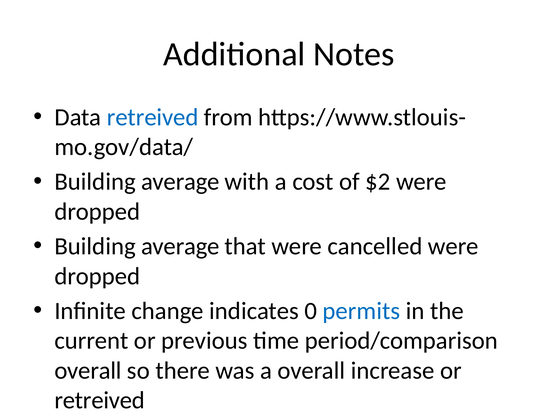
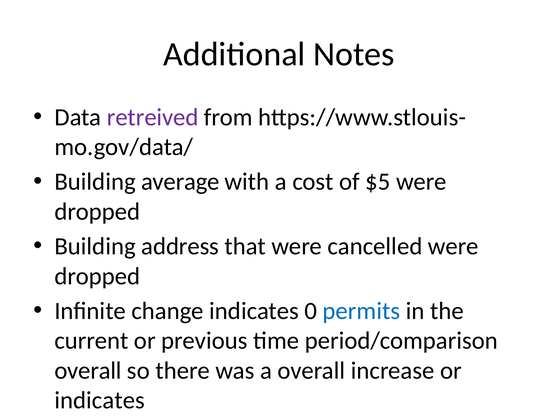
retreived colour: blue -> purple (153, 117)
$2: $2 -> $5 (378, 182)
average: average -> address (180, 246)
retreived: retreived -> indicates (100, 400)
